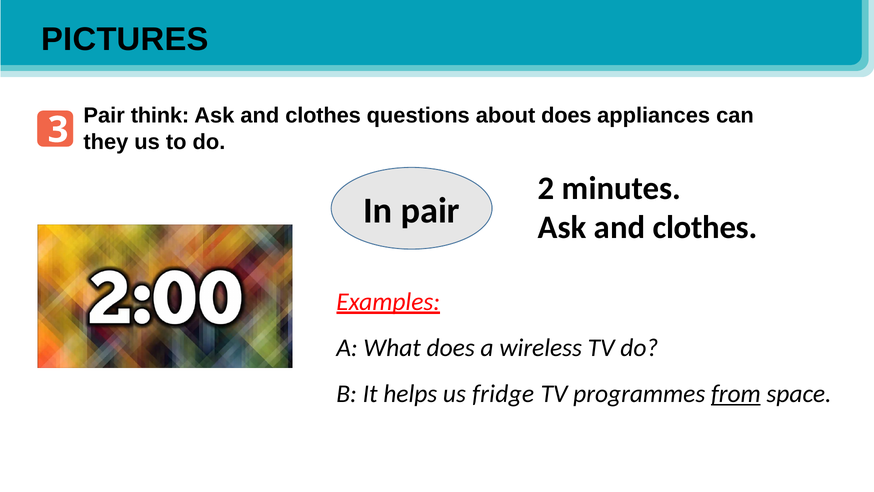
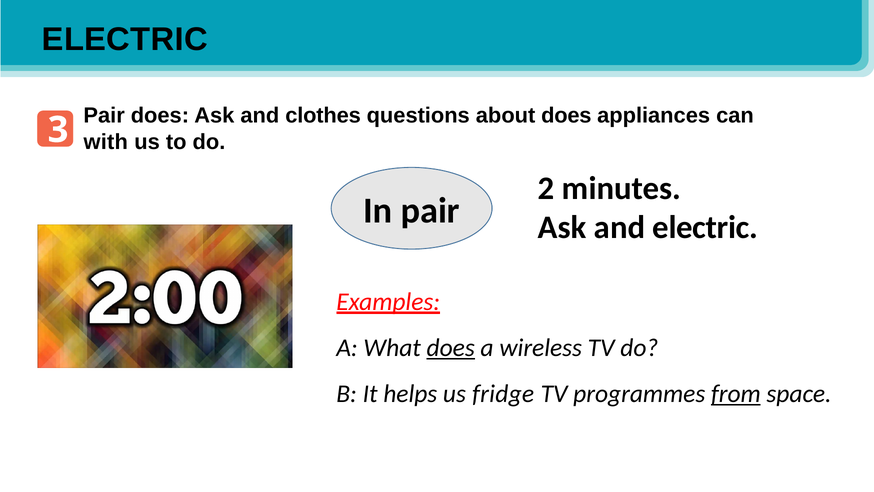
PICTURES: PICTURES -> ELECTRIC (125, 39)
Pair think: think -> does (160, 115)
they: they -> with (106, 142)
clothes: clothes -> electric (705, 227)
does underline: none -> present (451, 347)
